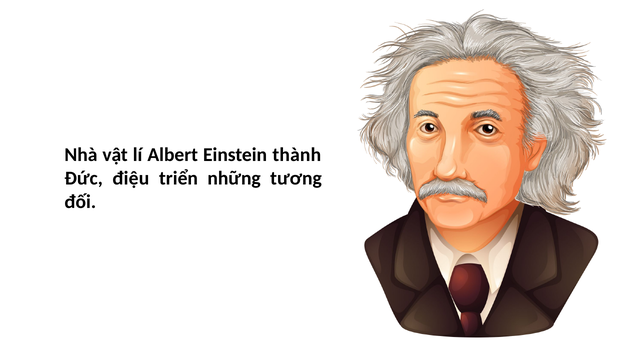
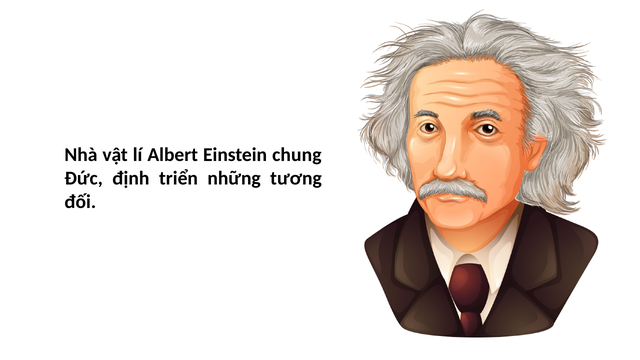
thành: thành -> chung (297, 155)
điệu: điệu -> định (131, 178)
